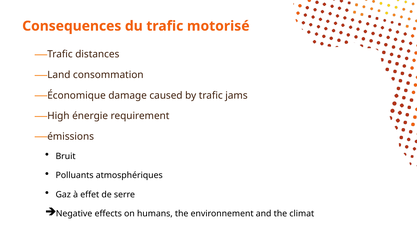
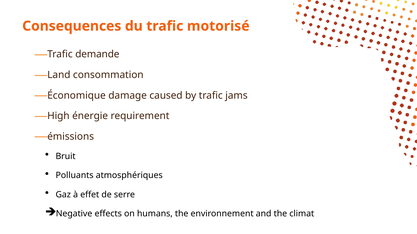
distances: distances -> demande (97, 55)
